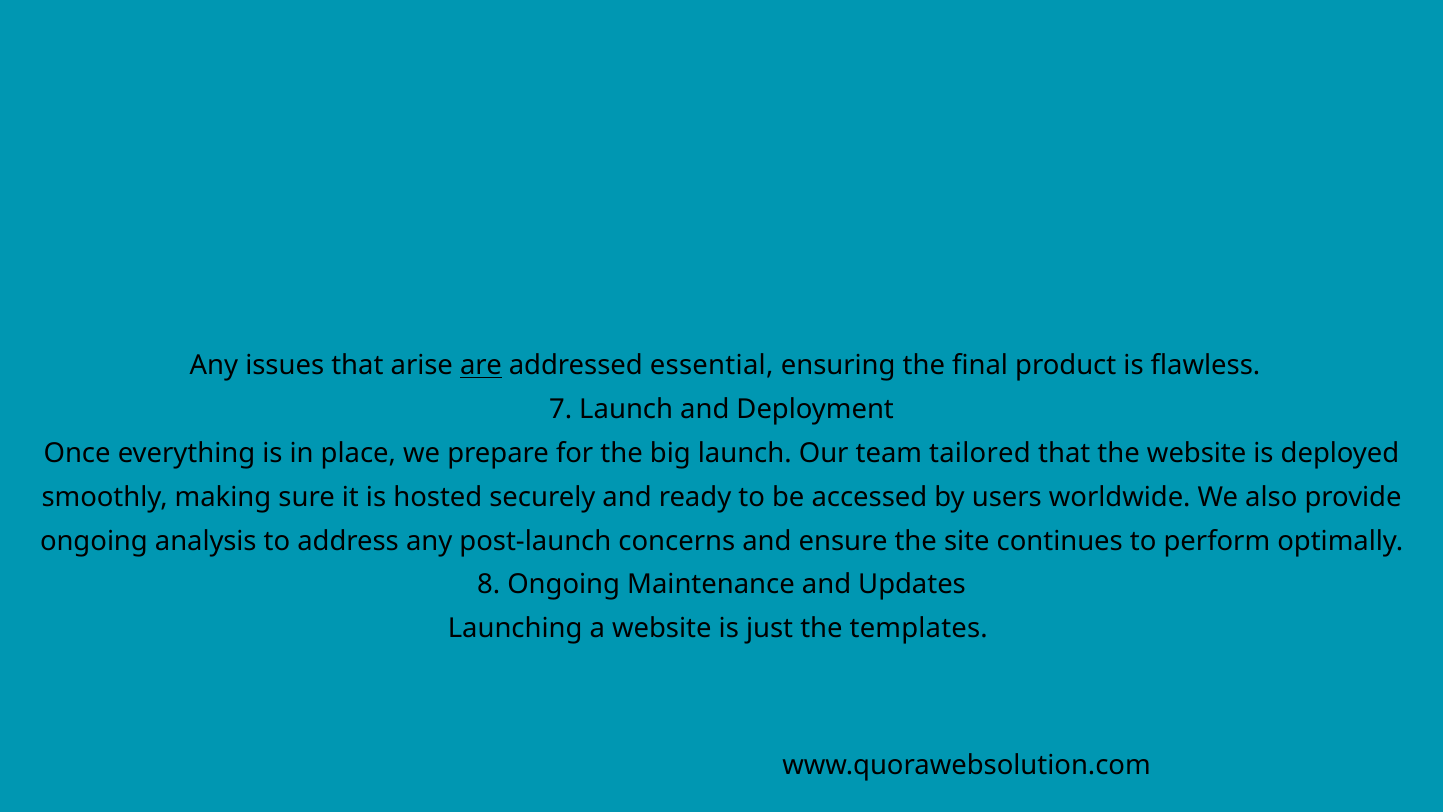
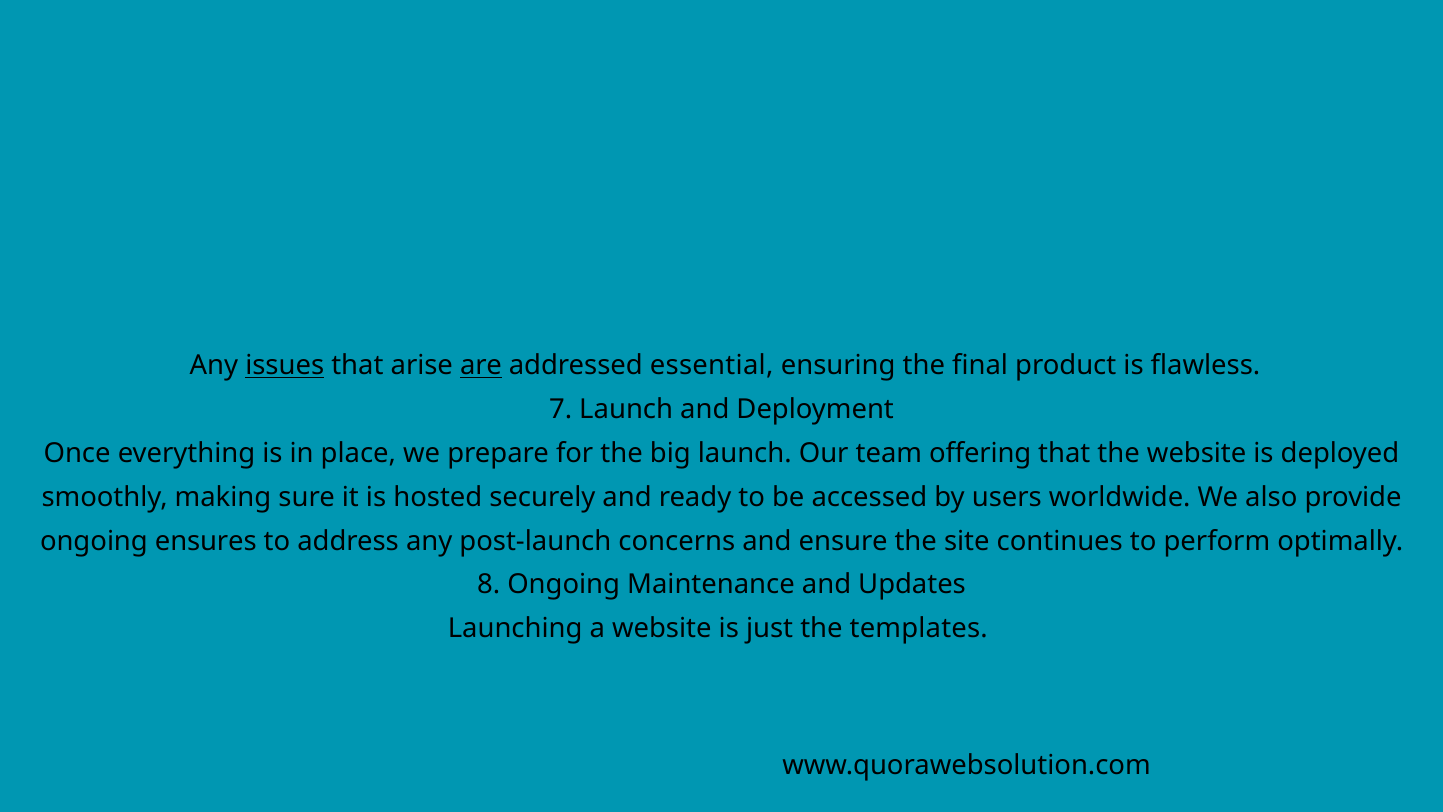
issues underline: none -> present (285, 365)
tailored: tailored -> offering (980, 453)
analysis: analysis -> ensures (206, 541)
